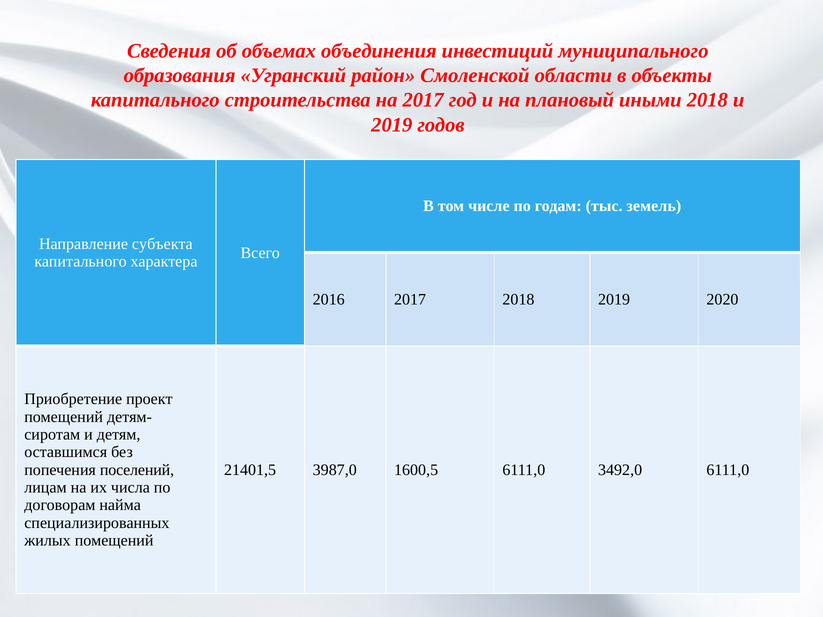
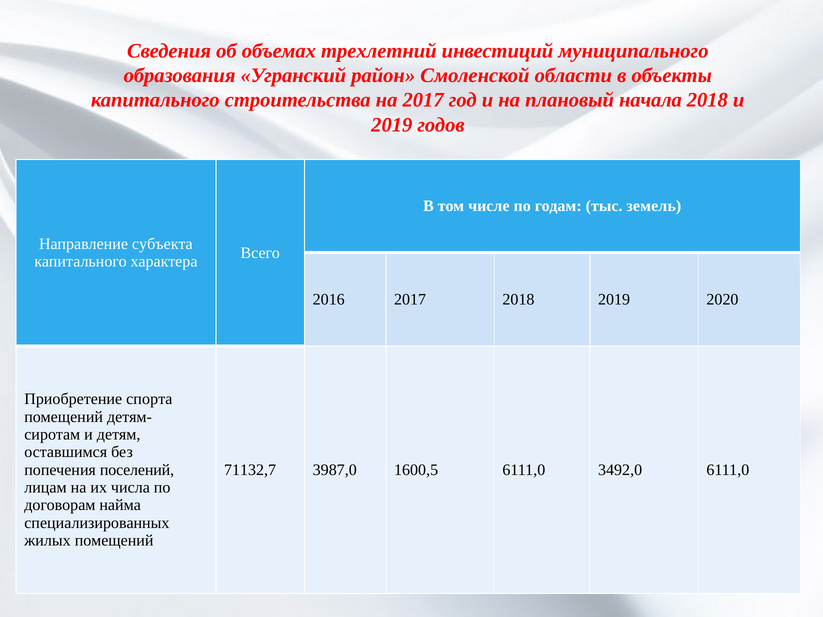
объединения: объединения -> трехлетний (379, 51)
иными: иными -> начала (650, 100)
проект: проект -> спорта (149, 399)
21401,5: 21401,5 -> 71132,7 (250, 470)
